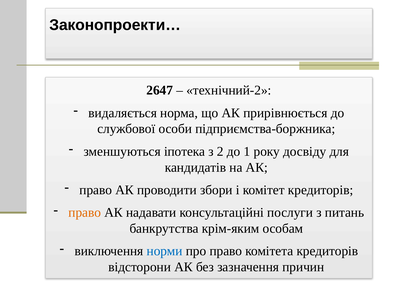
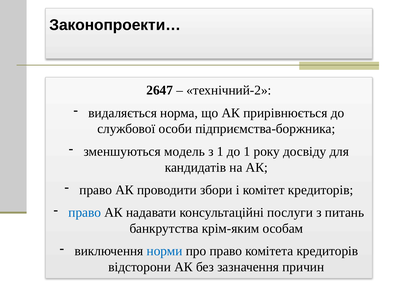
іпотека: іпотека -> модель (184, 152)
з 2: 2 -> 1 (220, 152)
право colour: orange -> blue (85, 213)
